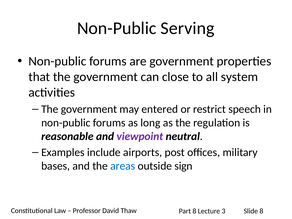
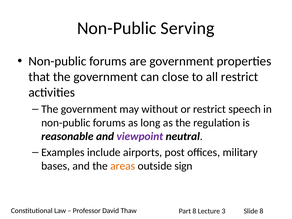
all system: system -> restrict (240, 77)
entered: entered -> without (160, 109)
areas colour: blue -> orange (123, 166)
